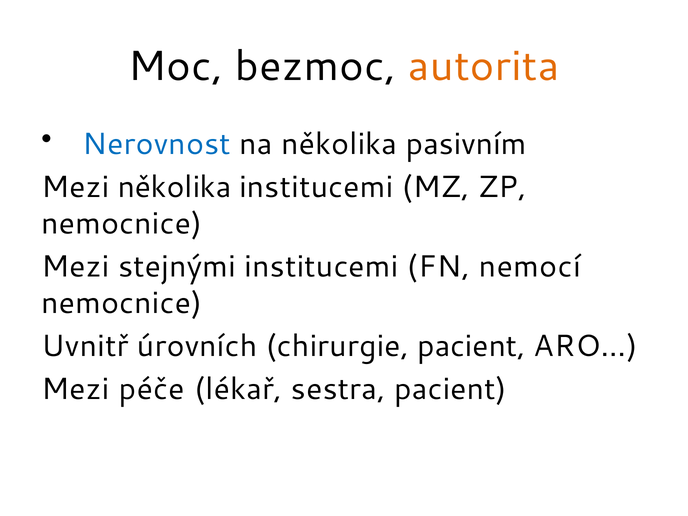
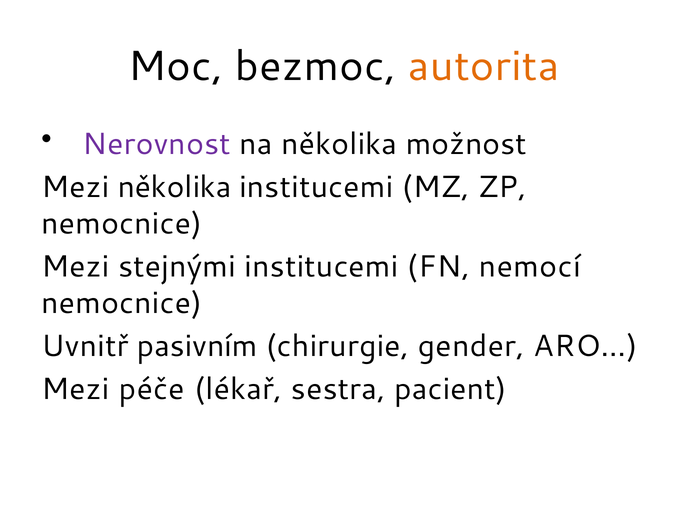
Nerovnost colour: blue -> purple (157, 144)
pasivním: pasivním -> možnost (466, 144)
úrovních: úrovních -> pasivním (197, 346)
chirurgie pacient: pacient -> gender (471, 346)
